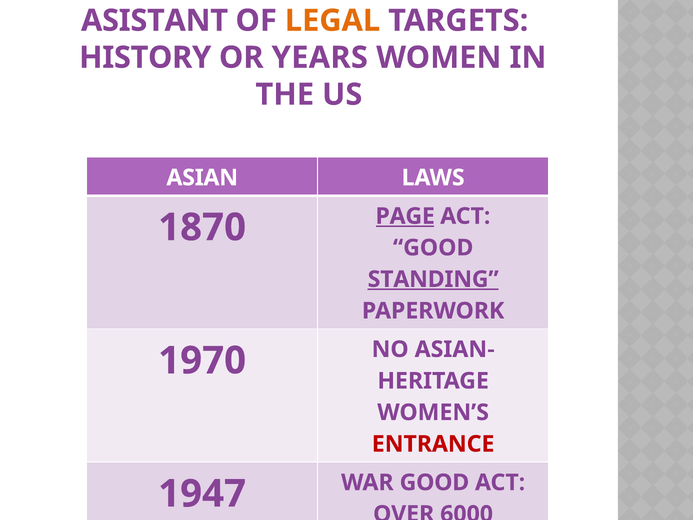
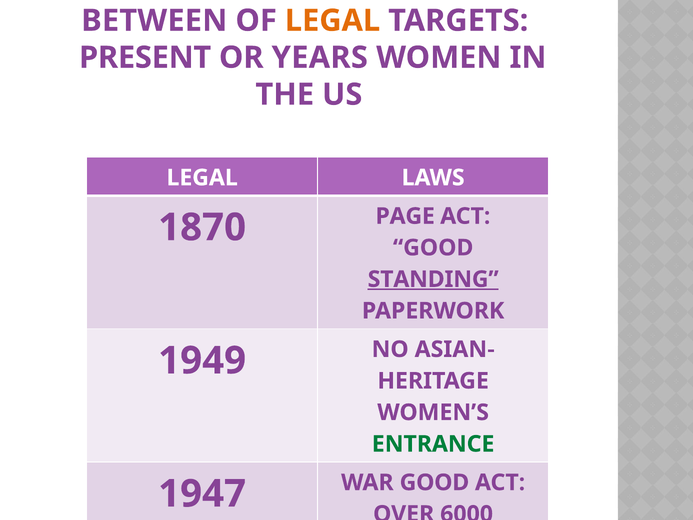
ASISTANT: ASISTANT -> BETWEEN (154, 21)
HISTORY: HISTORY -> PRESENT (145, 58)
ASIAN: ASIAN -> LEGAL (202, 178)
PAGE underline: present -> none (405, 216)
1970: 1970 -> 1949 (202, 361)
ENTRANCE colour: red -> green (433, 444)
